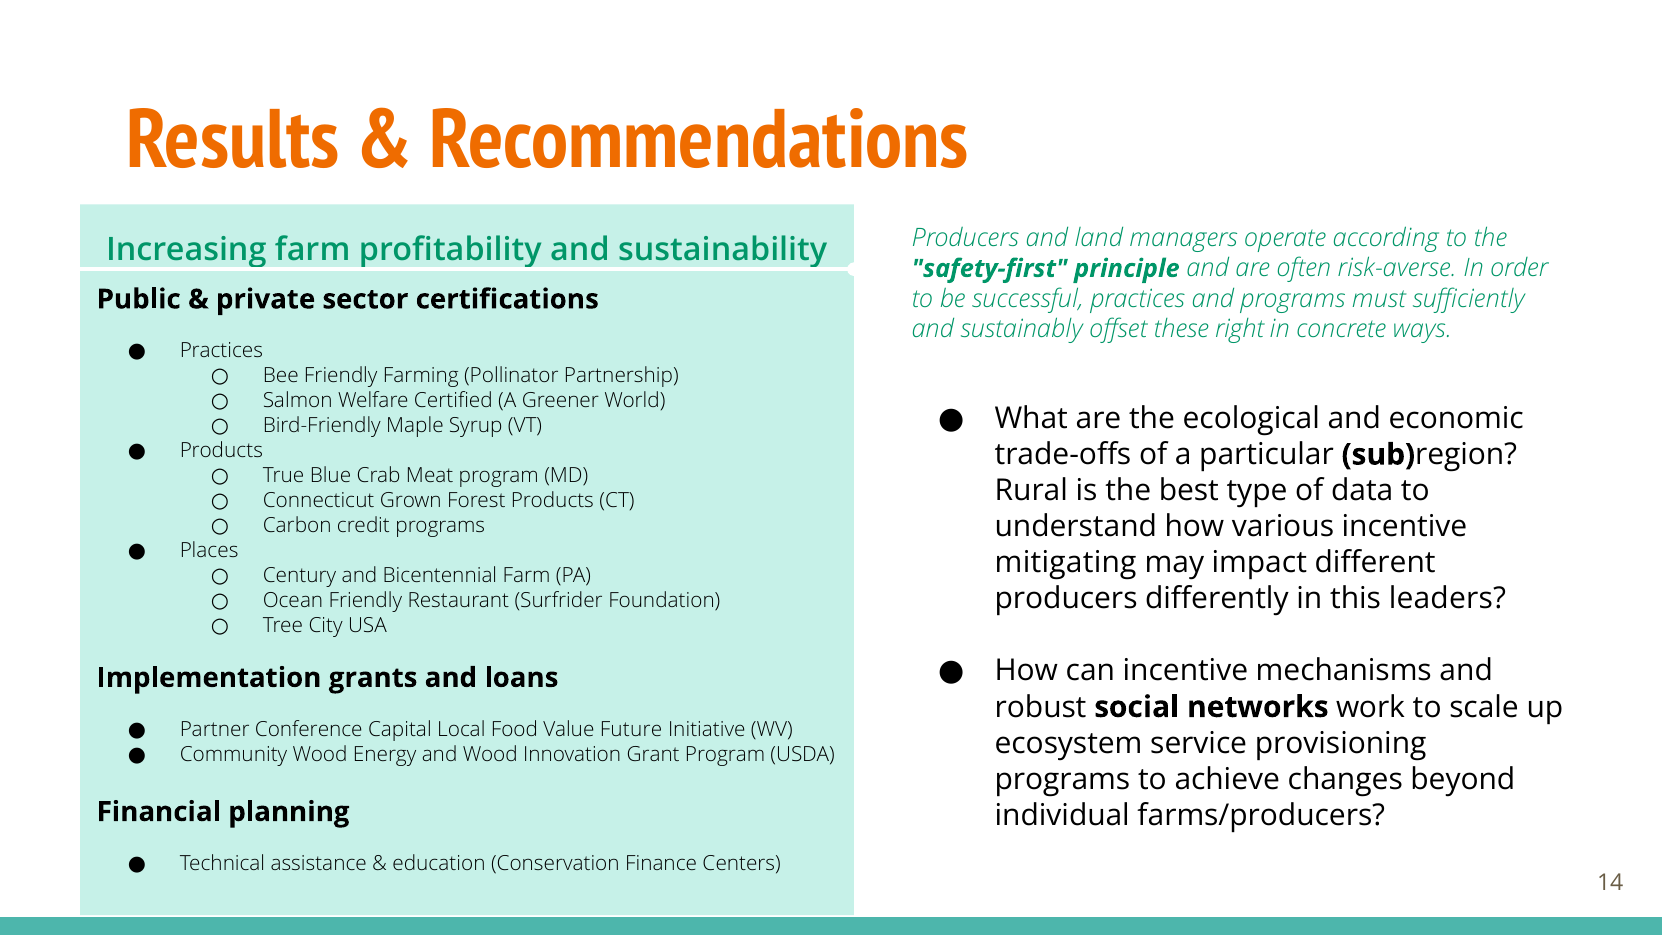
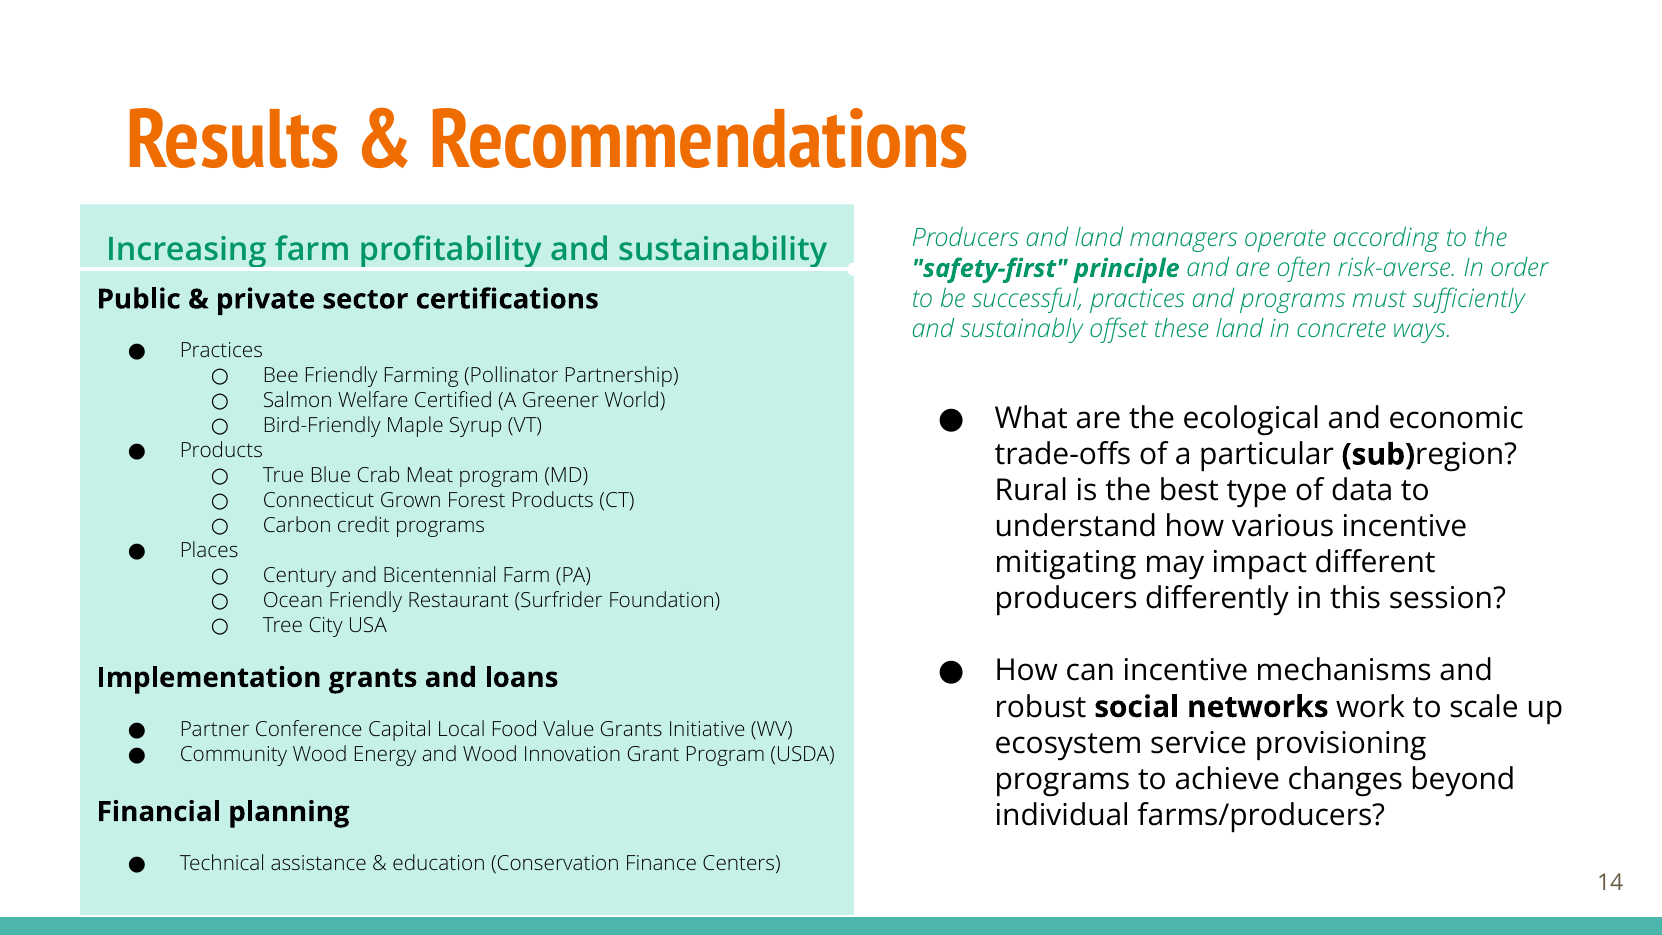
these right: right -> land (1239, 330)
leaders: leaders -> session (1447, 599)
Value Future: Future -> Grants (631, 729)
